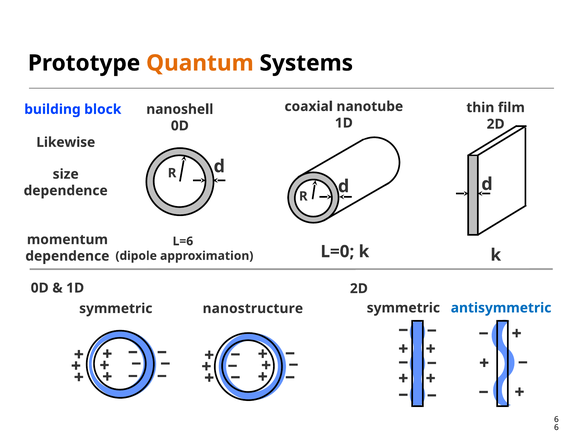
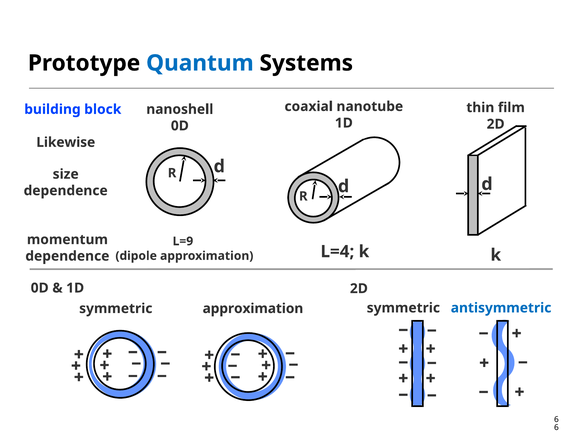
Quantum colour: orange -> blue (200, 63)
L=6: L=6 -> L=9 (183, 241)
L=0: L=0 -> L=4 (337, 252)
symmetric nanostructure: nanostructure -> approximation (253, 309)
